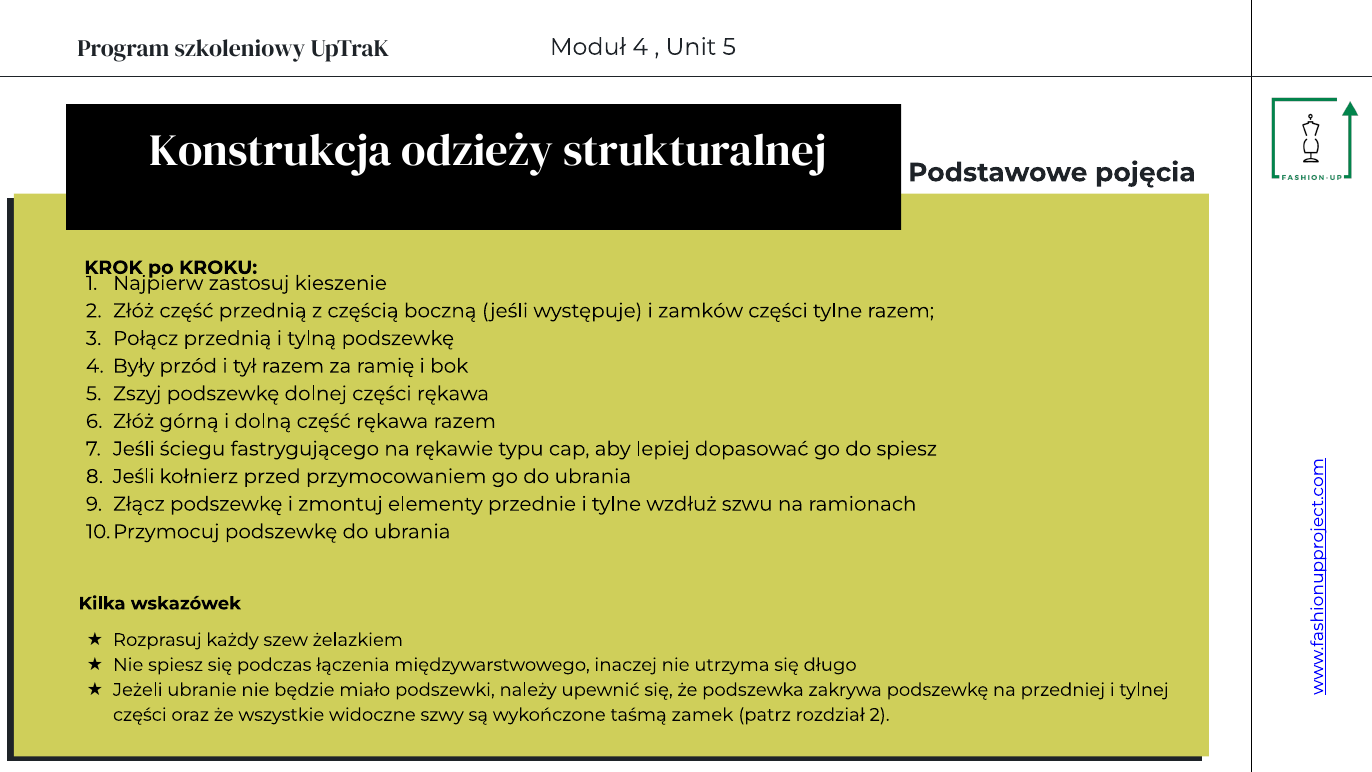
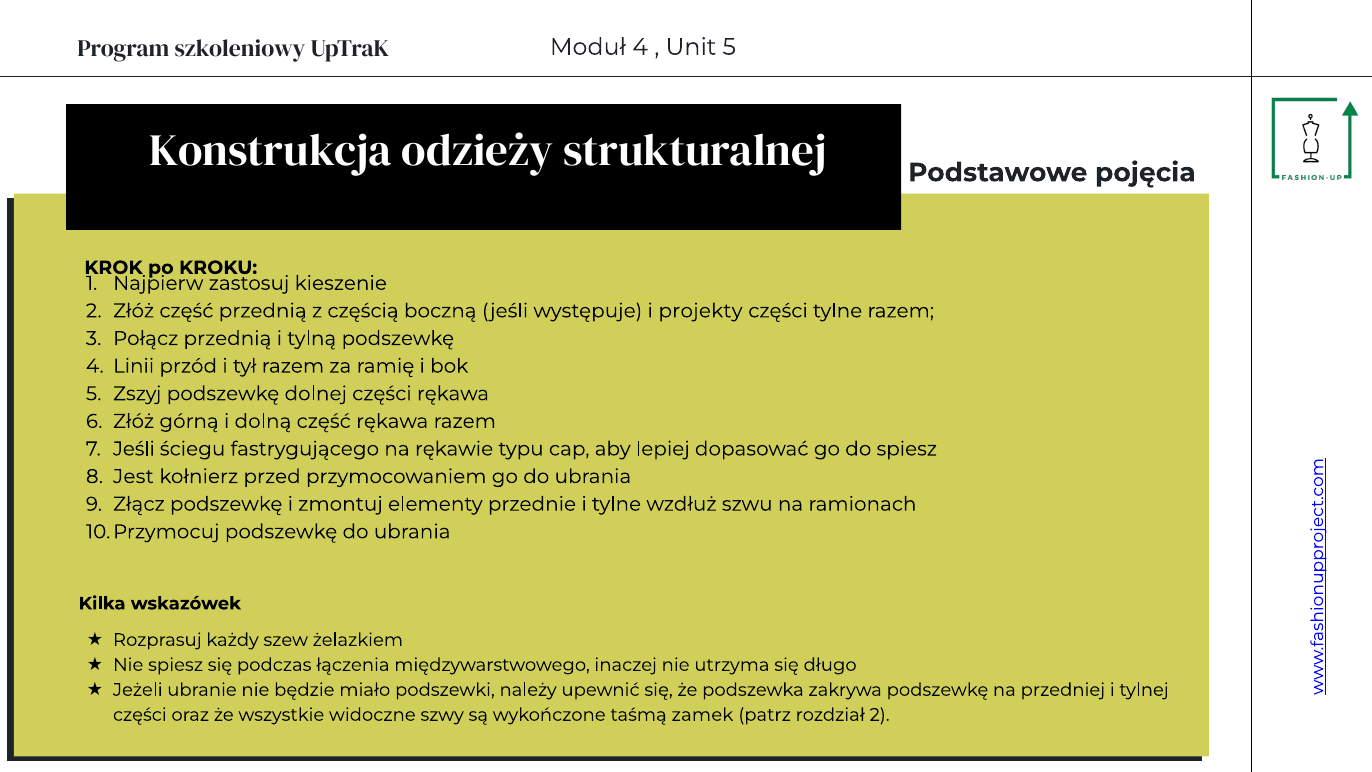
zamków: zamków -> projekty (700, 311)
Były: Były -> Linii (134, 366)
Jeśli: Jeśli -> Jest (133, 476)
